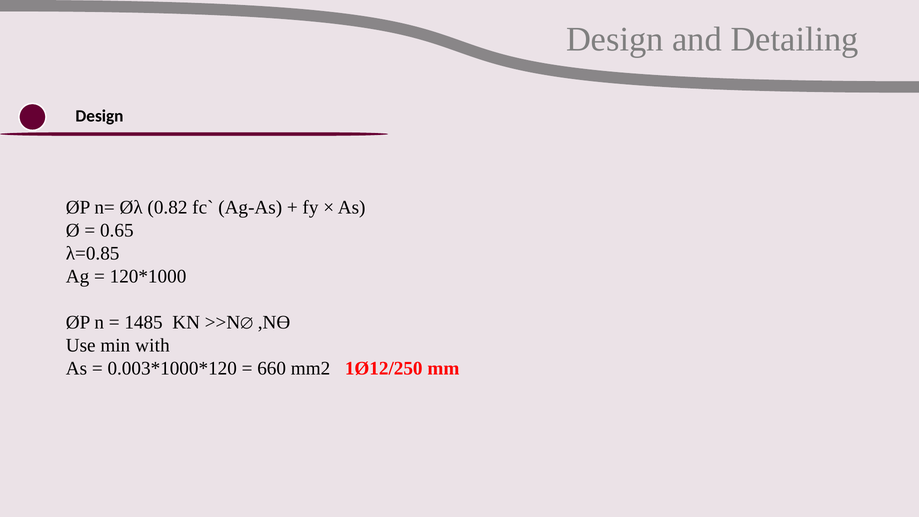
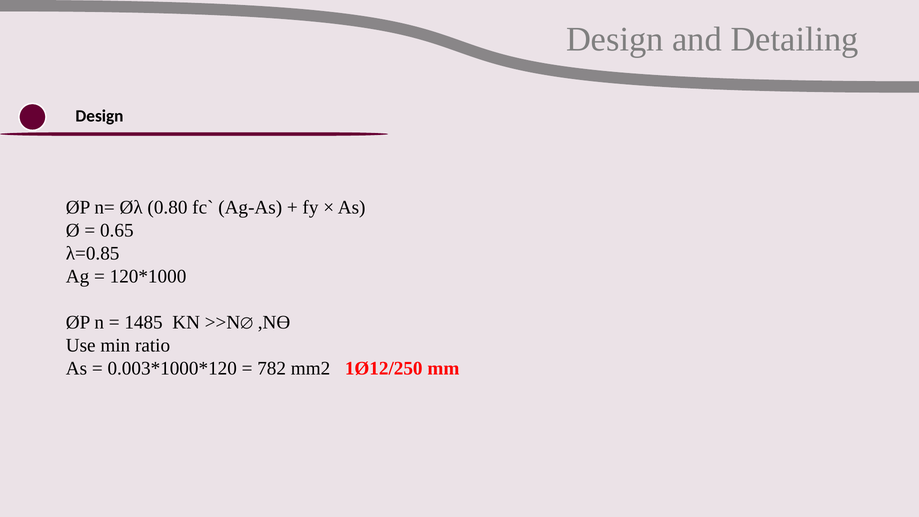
0.82: 0.82 -> 0.80 (167, 207)
with: with -> ratio (153, 345)
660: 660 -> 782 (272, 368)
